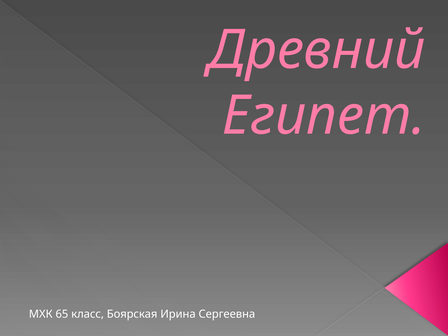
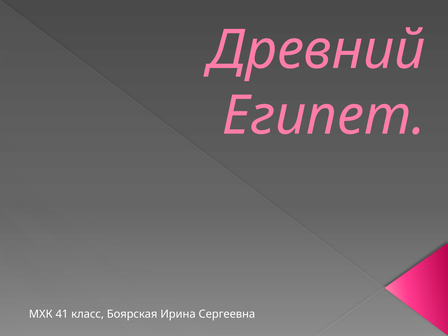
65: 65 -> 41 (62, 314)
